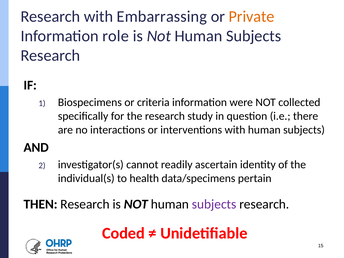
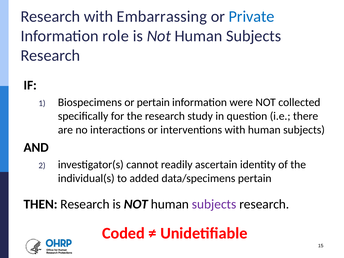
Private colour: orange -> blue (252, 17)
or criteria: criteria -> pertain (153, 102)
health: health -> added (144, 178)
